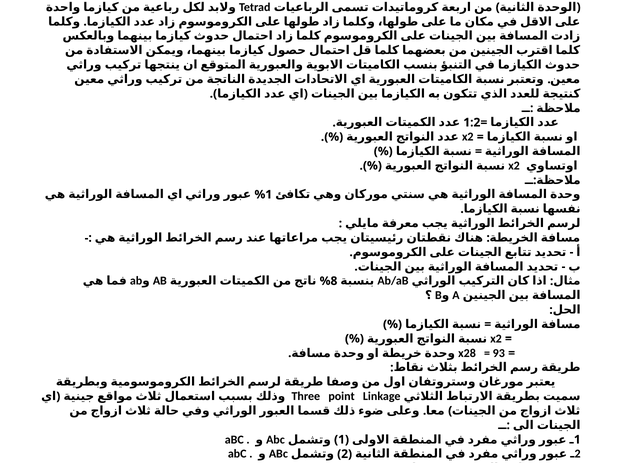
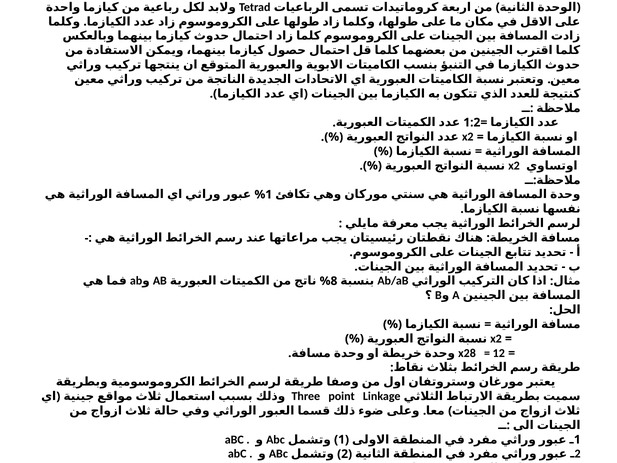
93: 93 -> 12 (499, 353)
